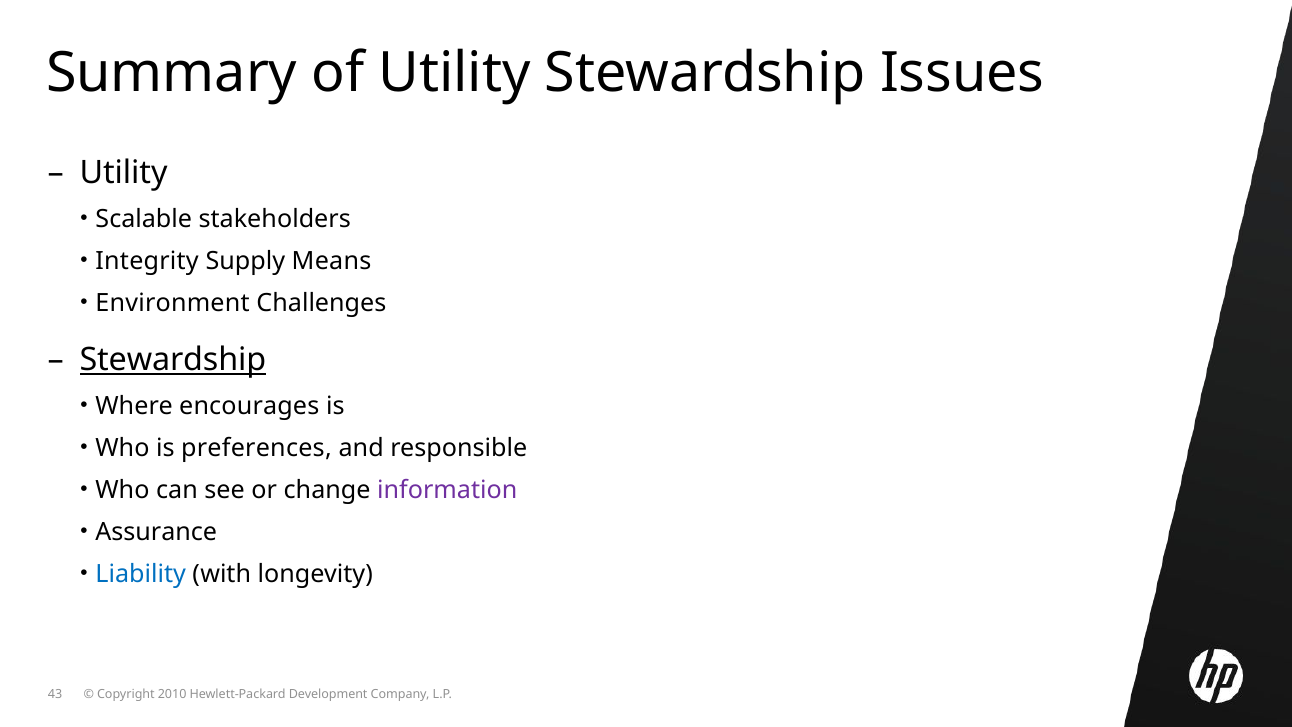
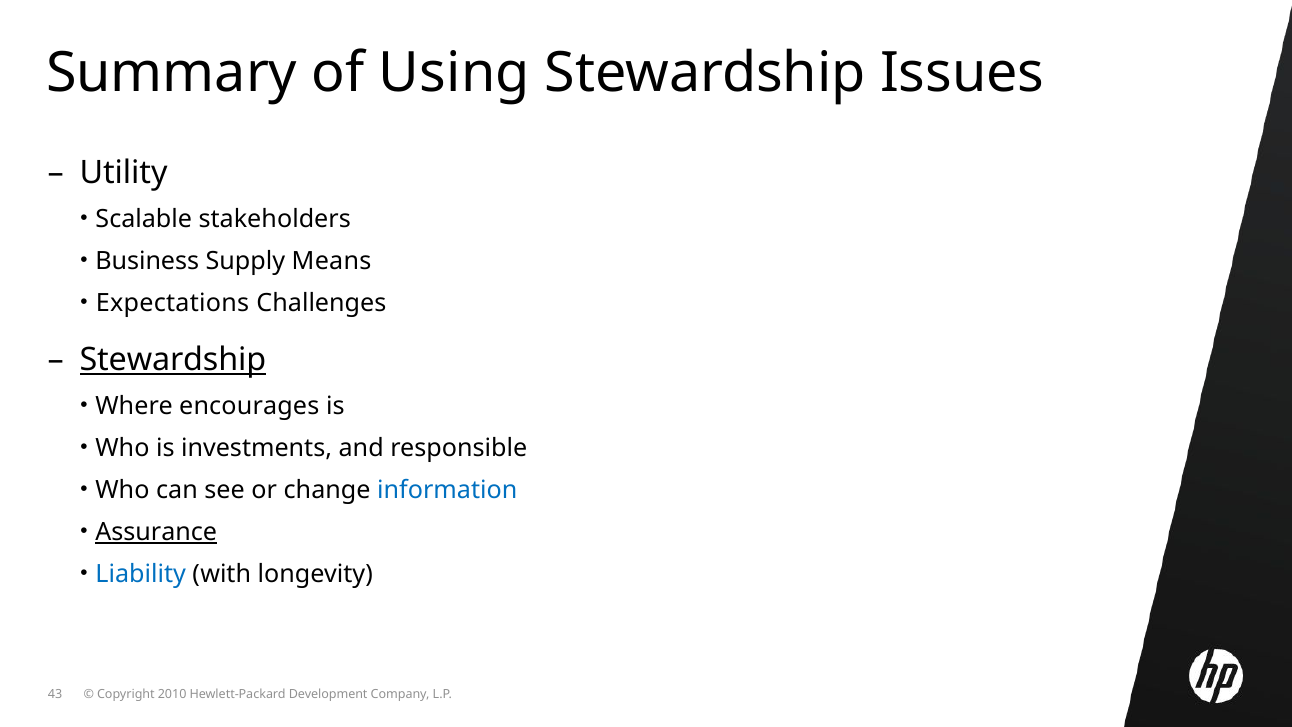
of Utility: Utility -> Using (455, 73)
Integrity: Integrity -> Business (147, 261)
Environment: Environment -> Expectations (173, 303)
preferences: preferences -> investments (257, 448)
information colour: purple -> blue (447, 490)
Assurance underline: none -> present (156, 532)
